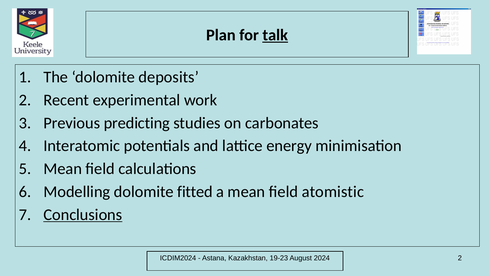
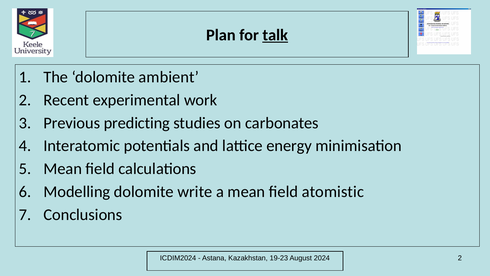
deposits: deposits -> ambient (169, 77)
fitted: fitted -> write (195, 191)
Conclusions underline: present -> none (83, 214)
